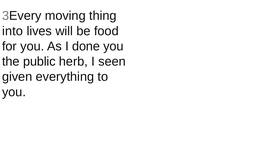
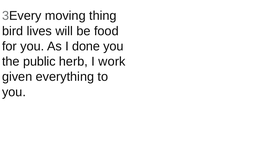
into: into -> bird (13, 31)
seen: seen -> work (112, 61)
